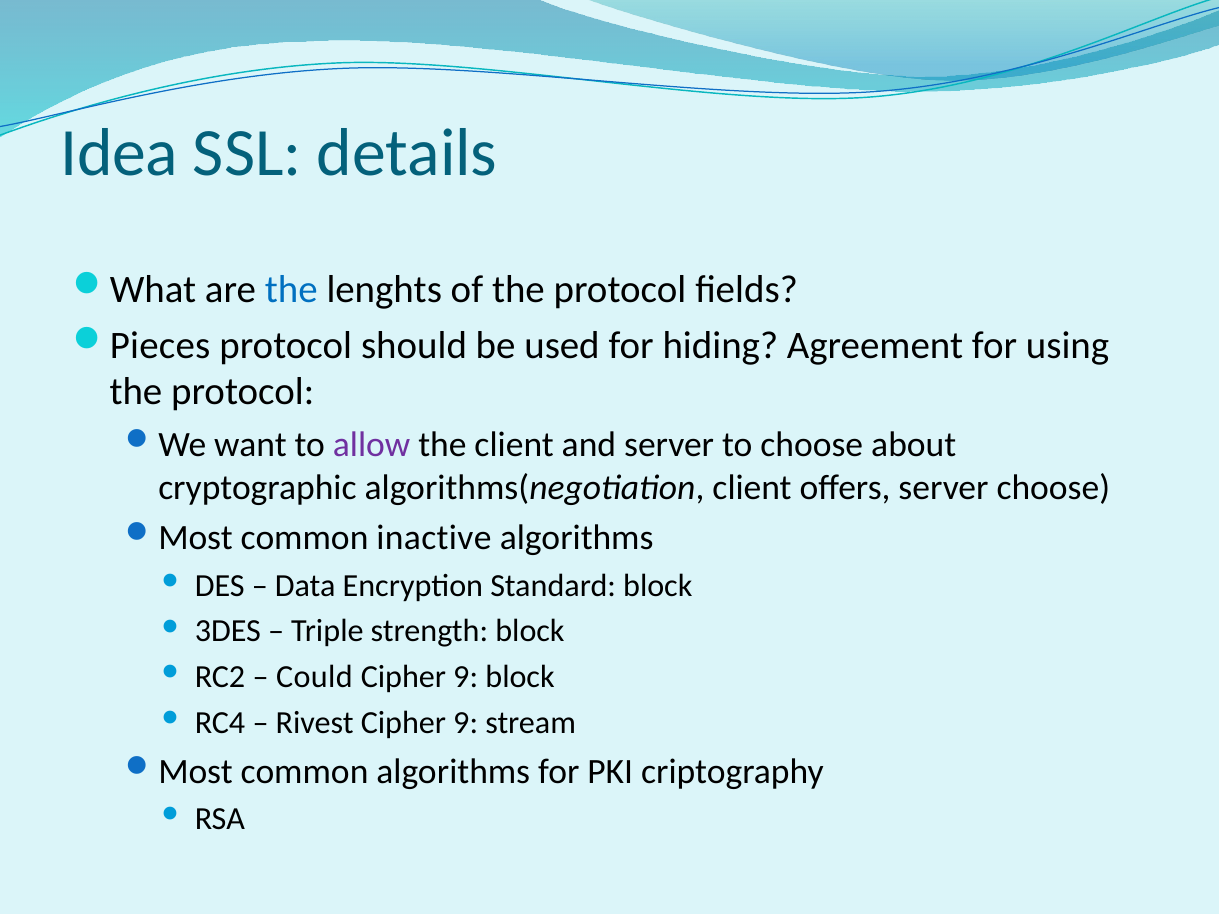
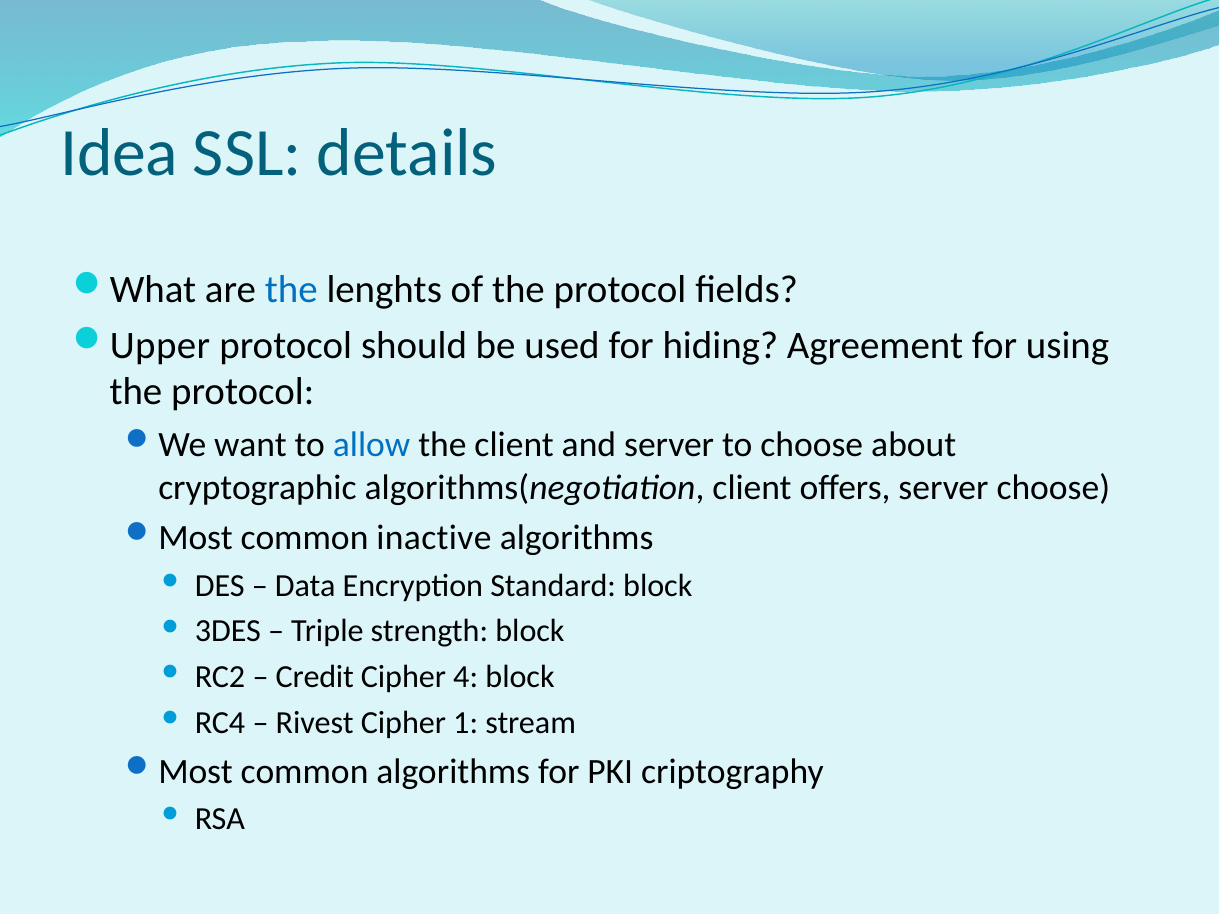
Pieces: Pieces -> Upper (160, 346)
allow colour: purple -> blue (372, 445)
Could: Could -> Credit (315, 677)
9: 9 -> 4 (466, 677)
Rivest Cipher 9: 9 -> 1 (466, 723)
